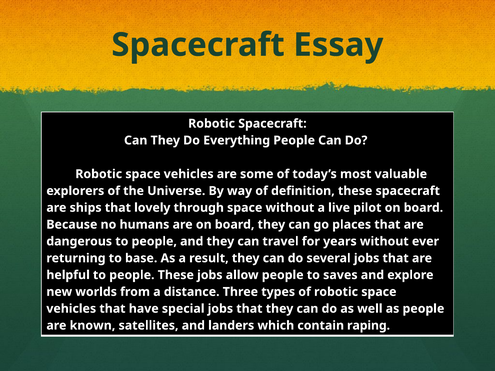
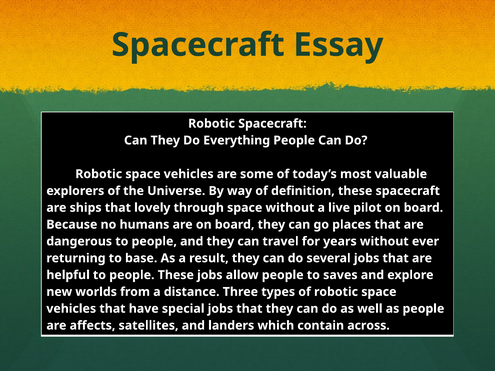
known: known -> affects (92, 326)
raping: raping -> across (369, 326)
